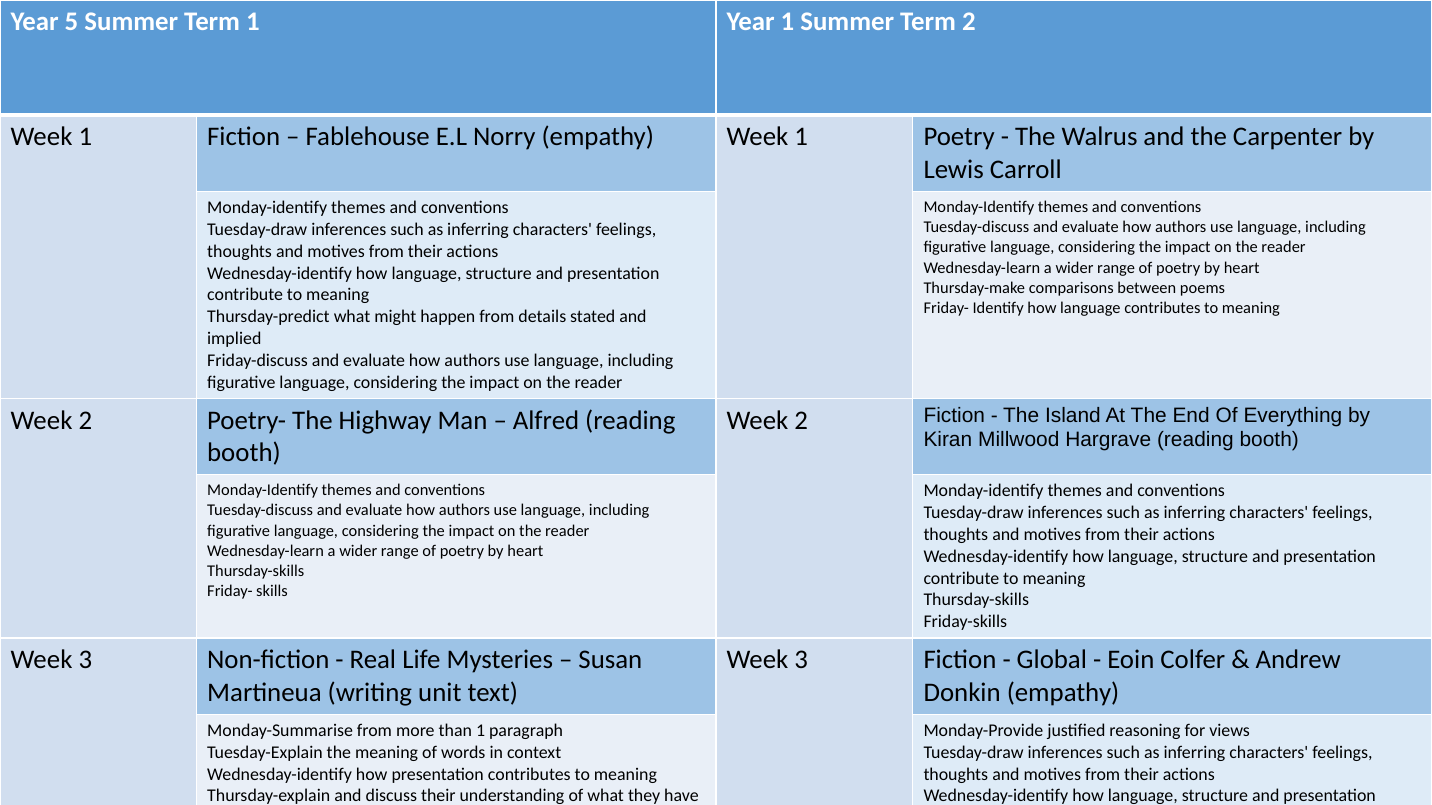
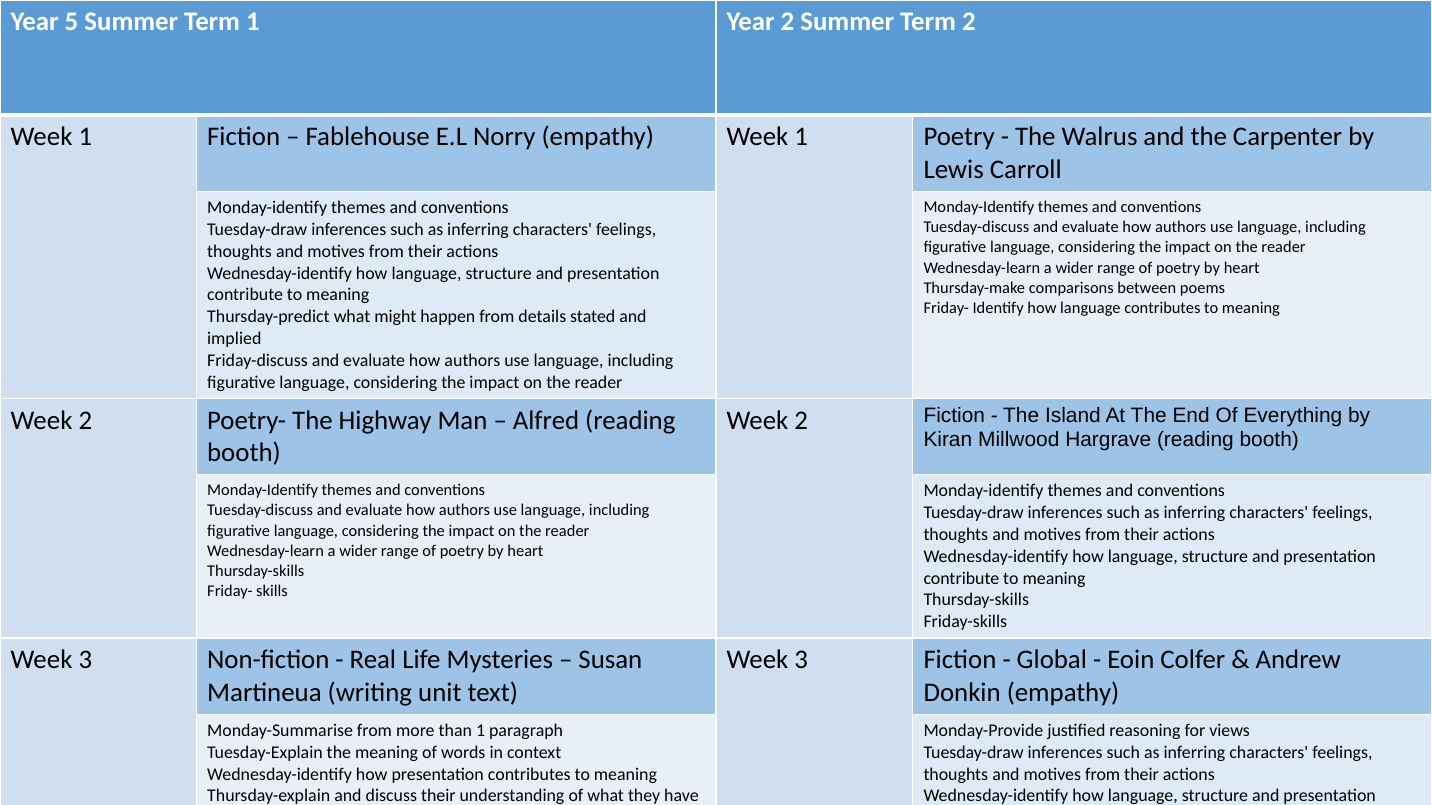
Year 1: 1 -> 2 (787, 22)
